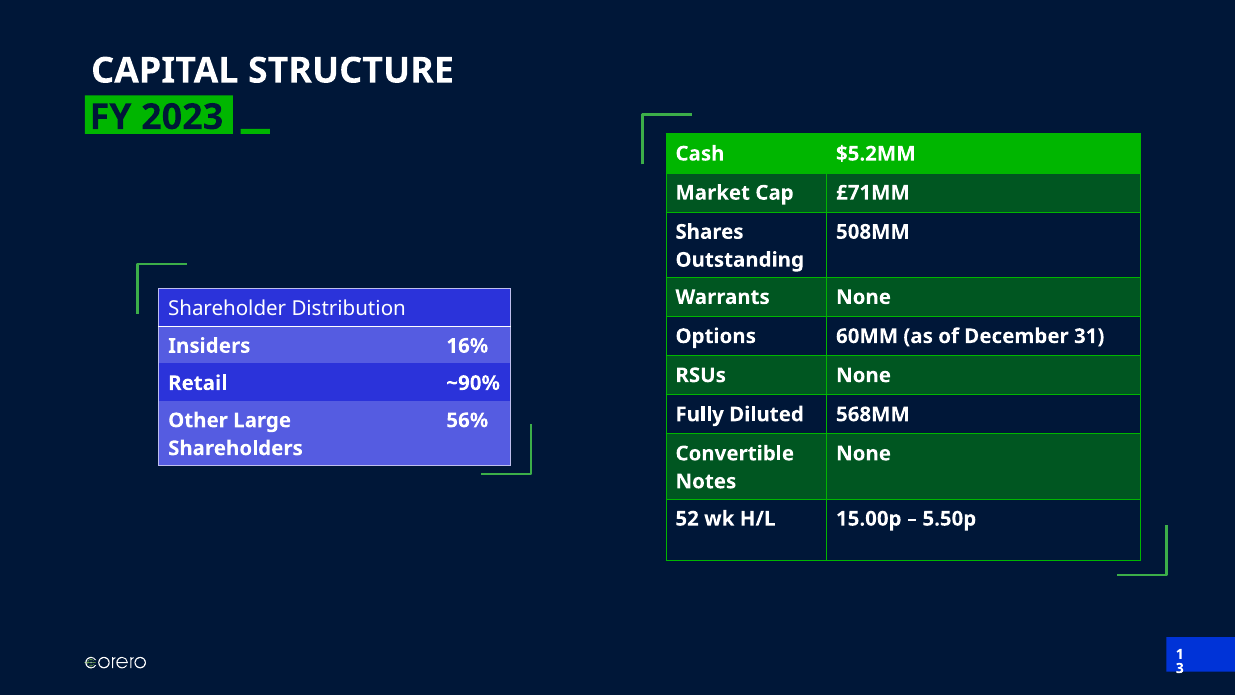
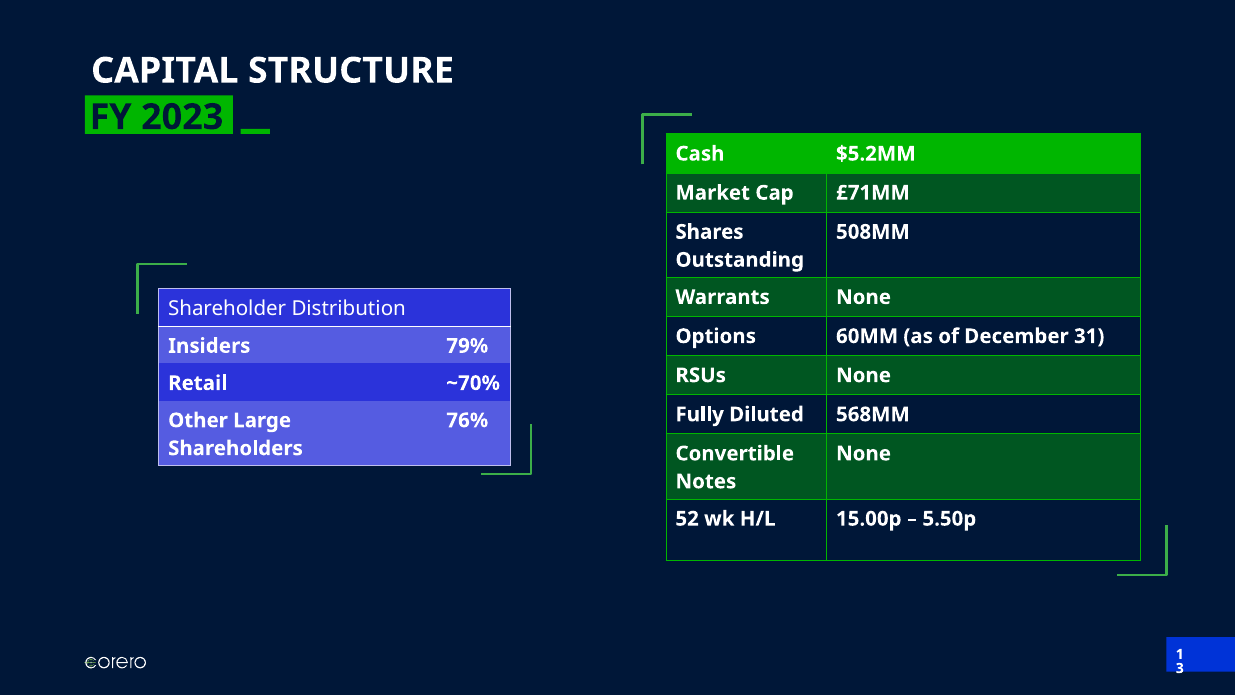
16%: 16% -> 79% (467, 346)
~90%: ~90% -> ~70% (473, 383)
56%: 56% -> 76% (467, 420)
